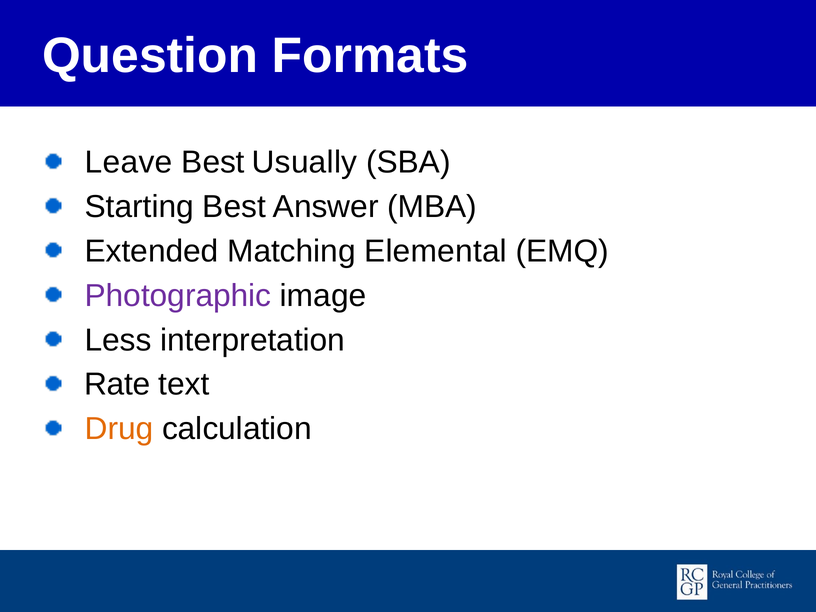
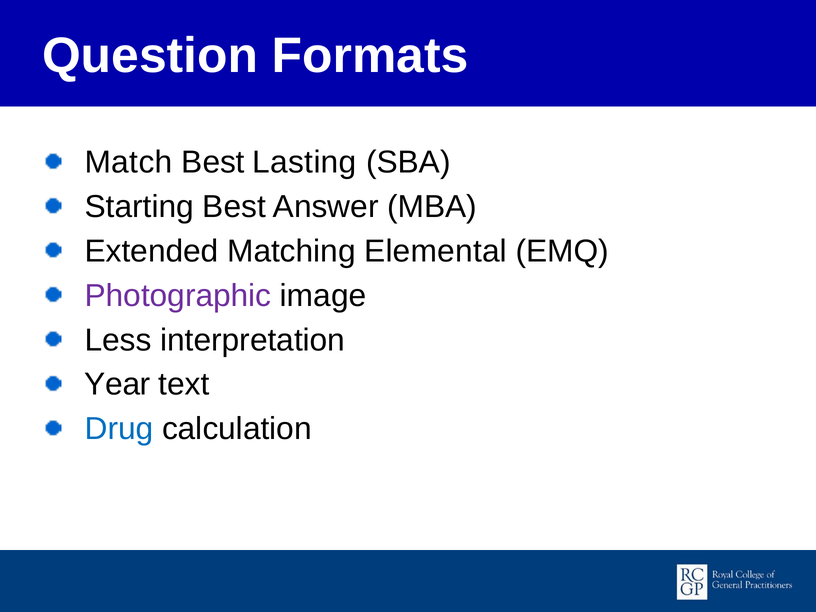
Leave: Leave -> Match (129, 162)
Usually: Usually -> Lasting (304, 162)
Rate: Rate -> Year (117, 385)
Drug colour: orange -> blue (119, 429)
